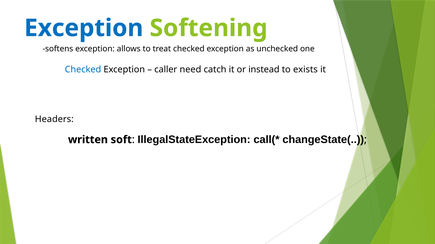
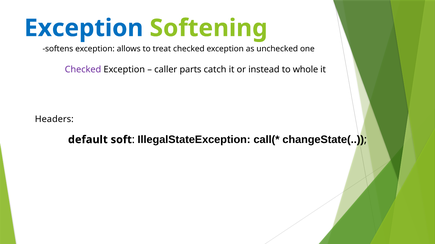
Checked colour: blue -> purple (83, 70)
need: need -> parts (191, 70)
exists: exists -> whole (306, 70)
written: written -> default (88, 140)
